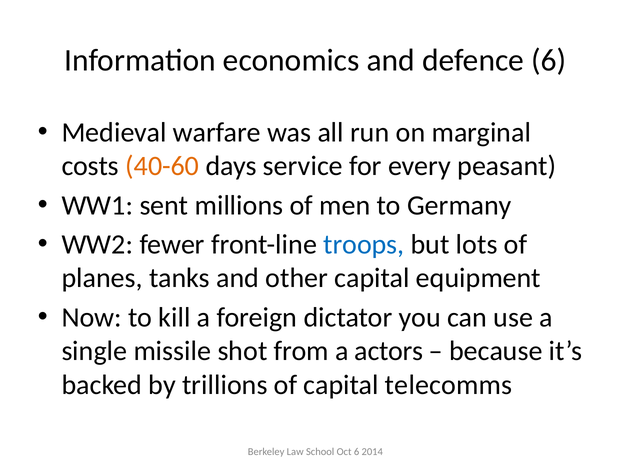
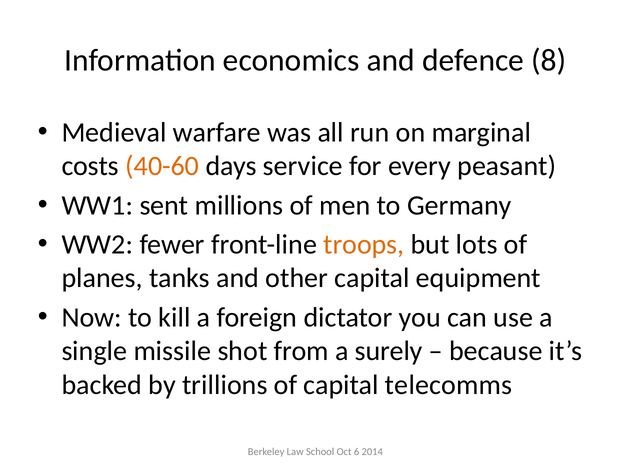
defence 6: 6 -> 8 (549, 61)
troops colour: blue -> orange (364, 245)
actors: actors -> surely (389, 351)
